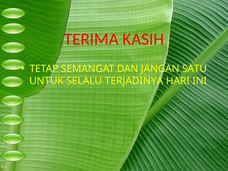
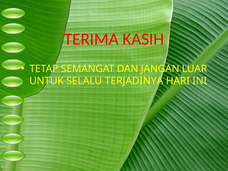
SATU: SATU -> LUAR (195, 69)
